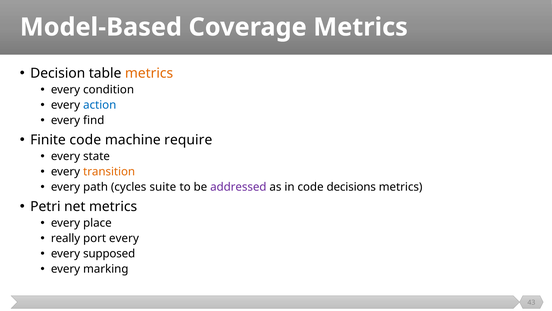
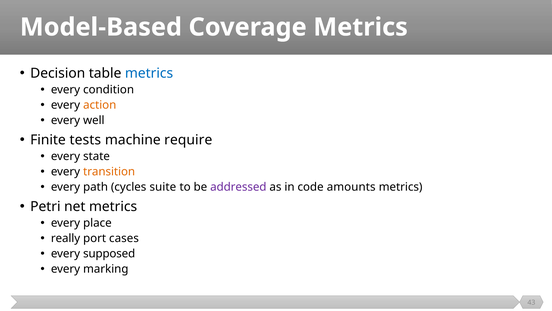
metrics colour: orange -> blue (149, 73)
action colour: blue -> orange (100, 105)
find: find -> well (94, 120)
Finite code: code -> tests (85, 140)
decisions: decisions -> amounts (351, 187)
port every: every -> cases (124, 238)
